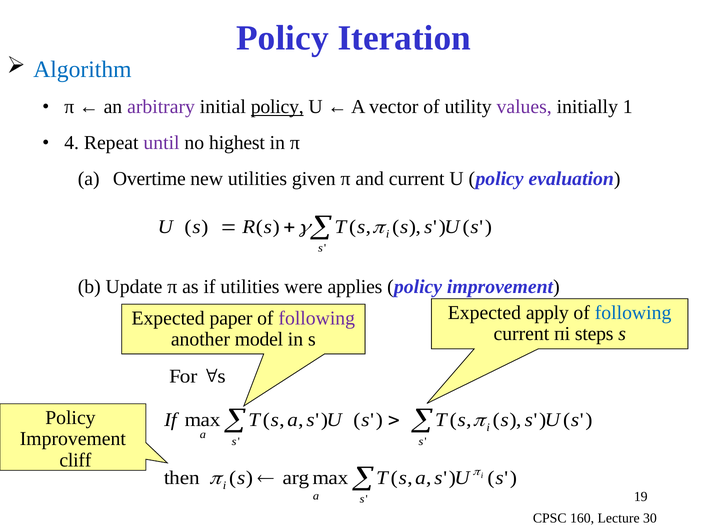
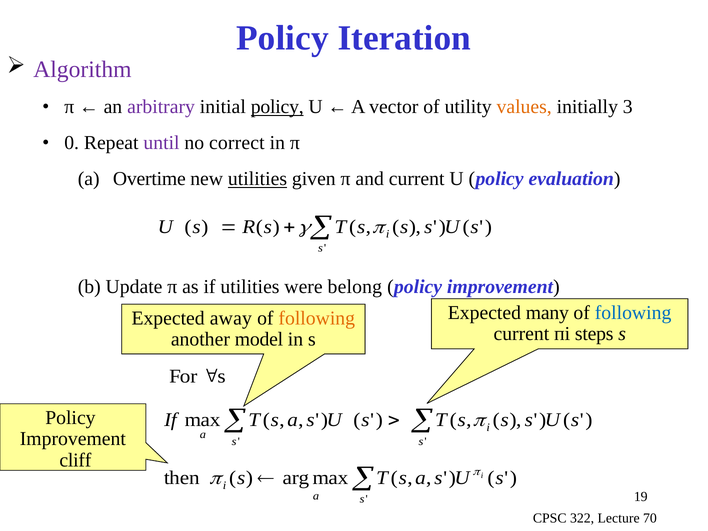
Algorithm colour: blue -> purple (82, 69)
values colour: purple -> orange (524, 107)
1: 1 -> 3 (628, 107)
4: 4 -> 0 (72, 143)
highest: highest -> correct (237, 143)
utilities underline: none -> present (258, 179)
applies: applies -> belong (355, 287)
apply: apply -> many (547, 313)
paper: paper -> away (231, 318)
following colour: purple -> orange (317, 318)
160: 160 -> 322 (582, 518)
30: 30 -> 70 (650, 518)
